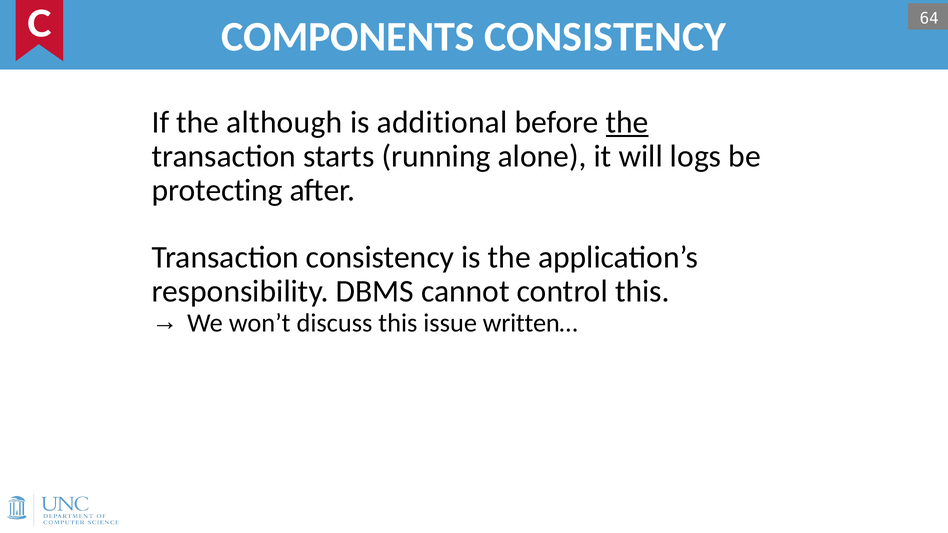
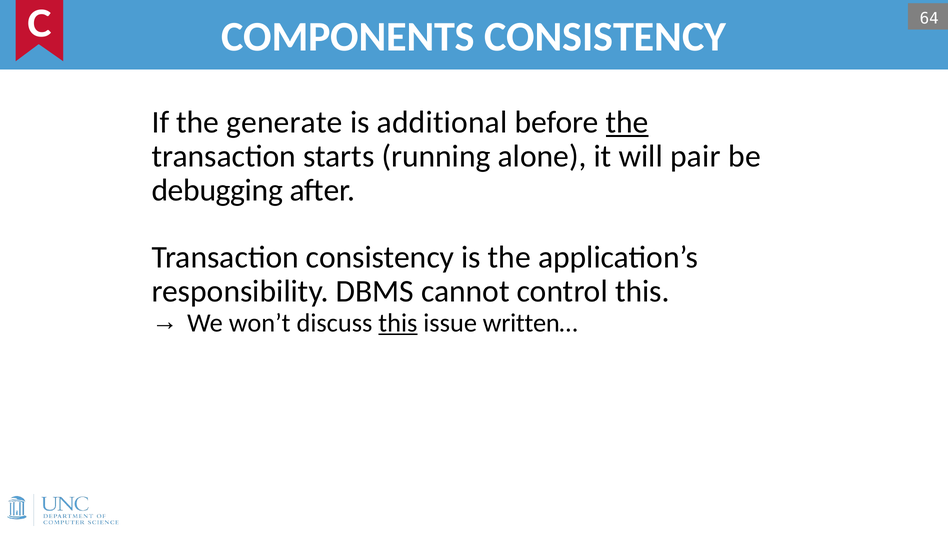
although: although -> generate (284, 122)
logs: logs -> pair (696, 156)
protecting: protecting -> debugging (217, 191)
this underline: none -> present (398, 323)
